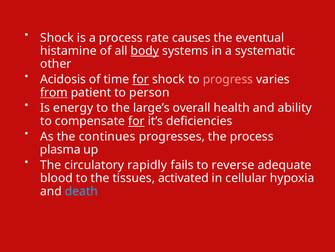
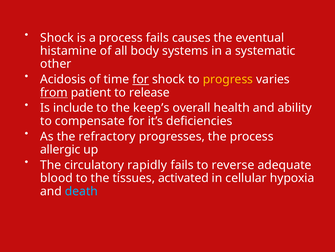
process rate: rate -> fails (157, 38)
body underline: present -> none (145, 51)
progress colour: pink -> yellow (228, 79)
person: person -> release (149, 92)
energy: energy -> include (73, 108)
large’s: large’s -> keep’s (151, 108)
for underline: present -> none (136, 121)
continues: continues -> refractory (107, 136)
plasma: plasma -> allergic (60, 149)
